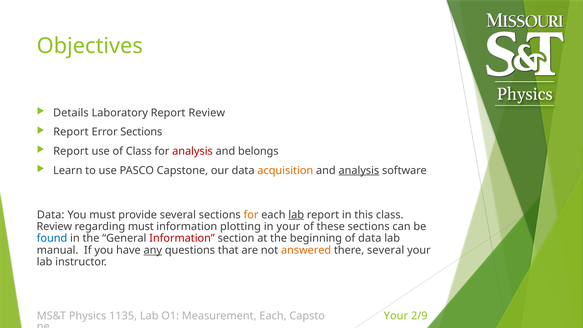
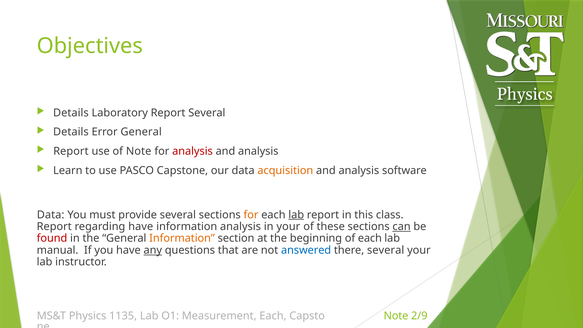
Report Review: Review -> Several (207, 113)
Report: Report -> Details (71, 132)
Error Sections: Sections -> General (141, 132)
of Class: Class -> Note (139, 151)
belongs: belongs -> analysis (258, 151)
analysis underline: present -> none (359, 170)
Review: Review -> Report (54, 227)
regarding must: must -> have (141, 227)
information plotting: plotting -> analysis (240, 227)
can underline: none -> present (402, 227)
found colour: blue -> red (52, 238)
Information colour: red -> orange (182, 238)
of data: data -> each (370, 238)
answered colour: orange -> blue (306, 250)
Your: Your -> Note (396, 316)
